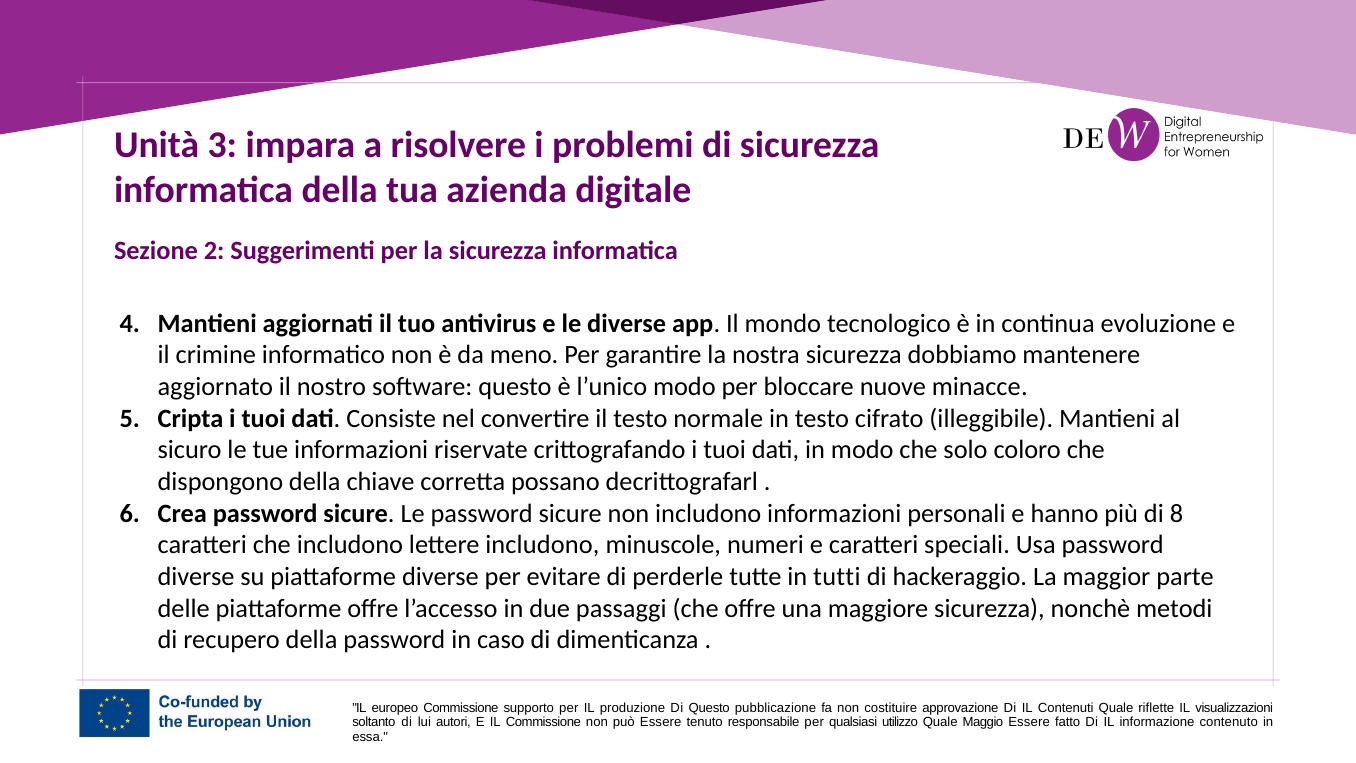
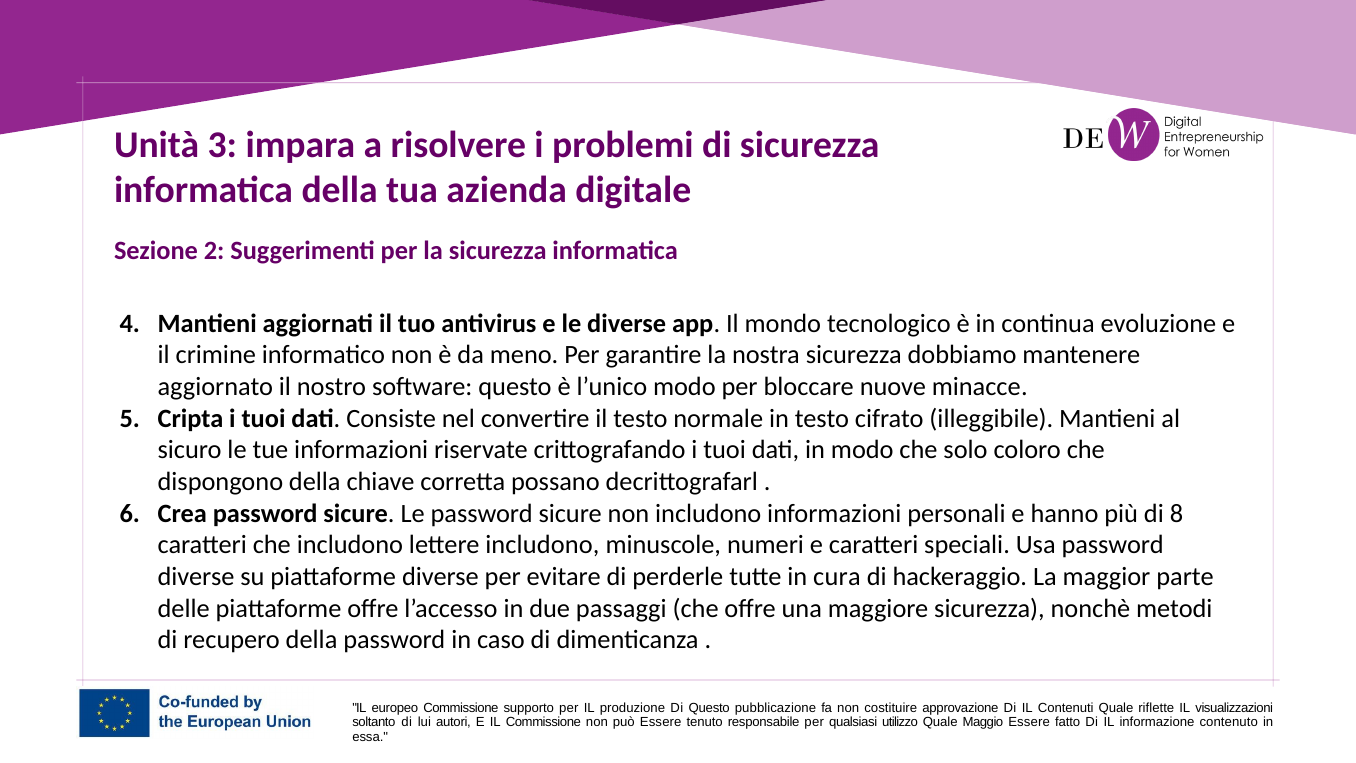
tutti: tutti -> cura (837, 577)
